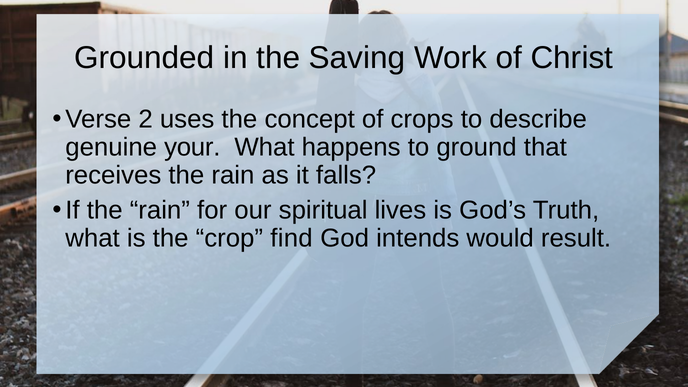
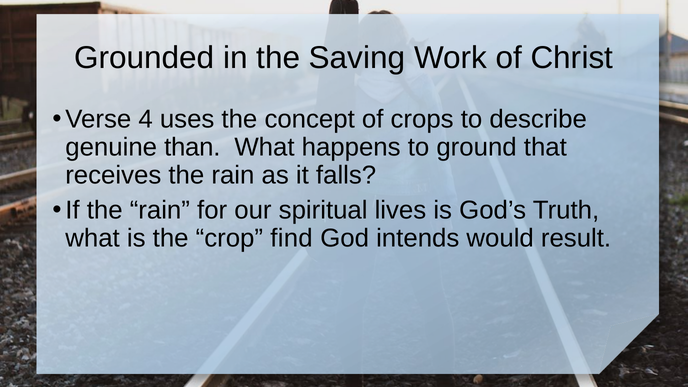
2: 2 -> 4 (146, 119)
your: your -> than (192, 147)
